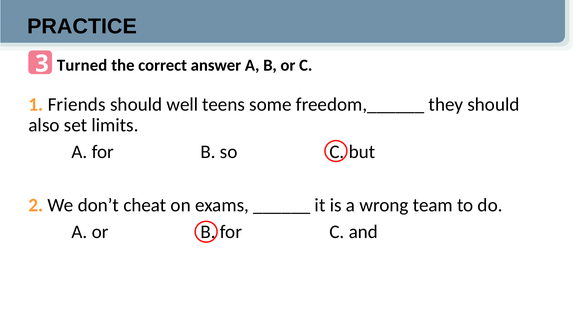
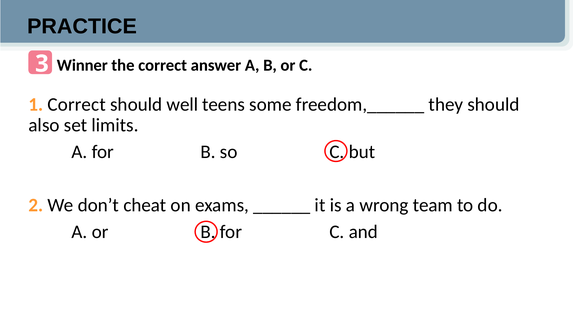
Turned: Turned -> Winner (82, 65)
1 Friends: Friends -> Correct (77, 104)
